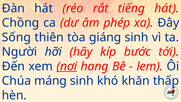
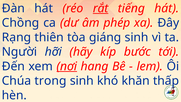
rắt underline: none -> present (101, 8)
Sống: Sống -> Rạng (16, 37)
máng: máng -> trong (50, 81)
